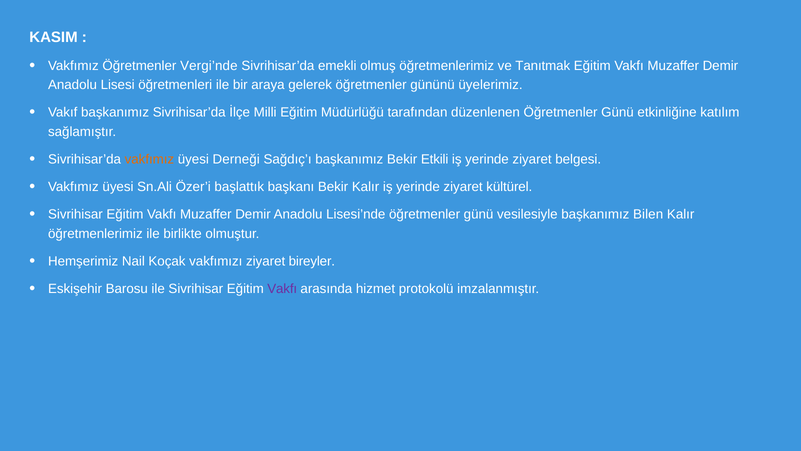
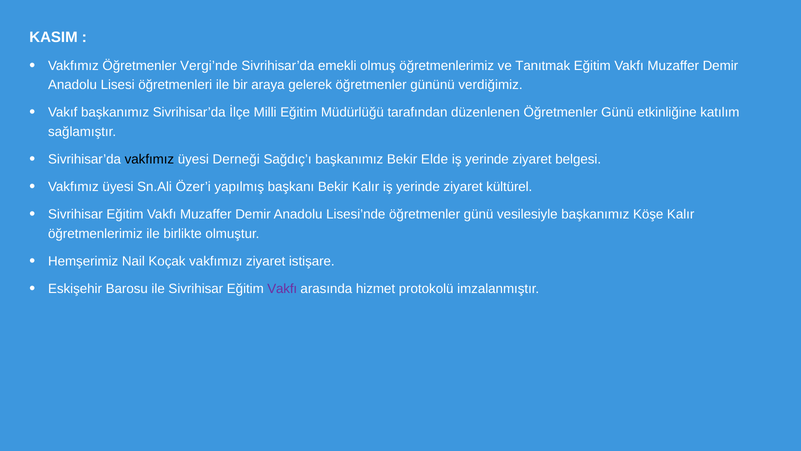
üyelerimiz: üyelerimiz -> verdiğimiz (491, 85)
vakfımız colour: orange -> black (149, 159)
Etkili: Etkili -> Elde (435, 159)
başlattık: başlattık -> yapılmış (239, 187)
Bilen: Bilen -> Köşe (648, 214)
bireyler: bireyler -> istişare (312, 261)
